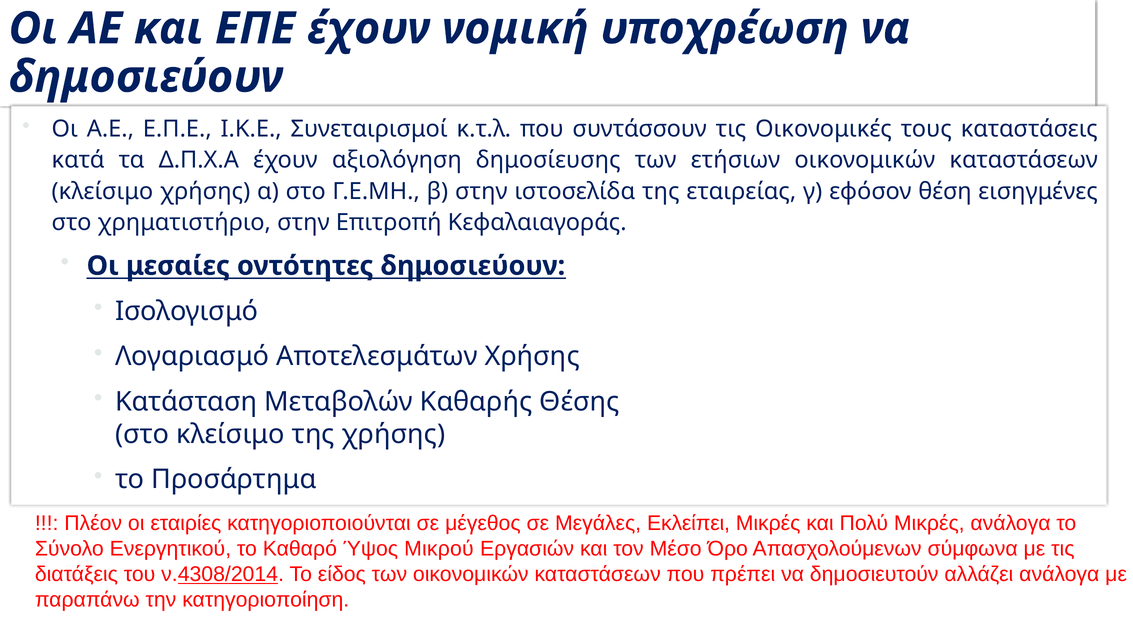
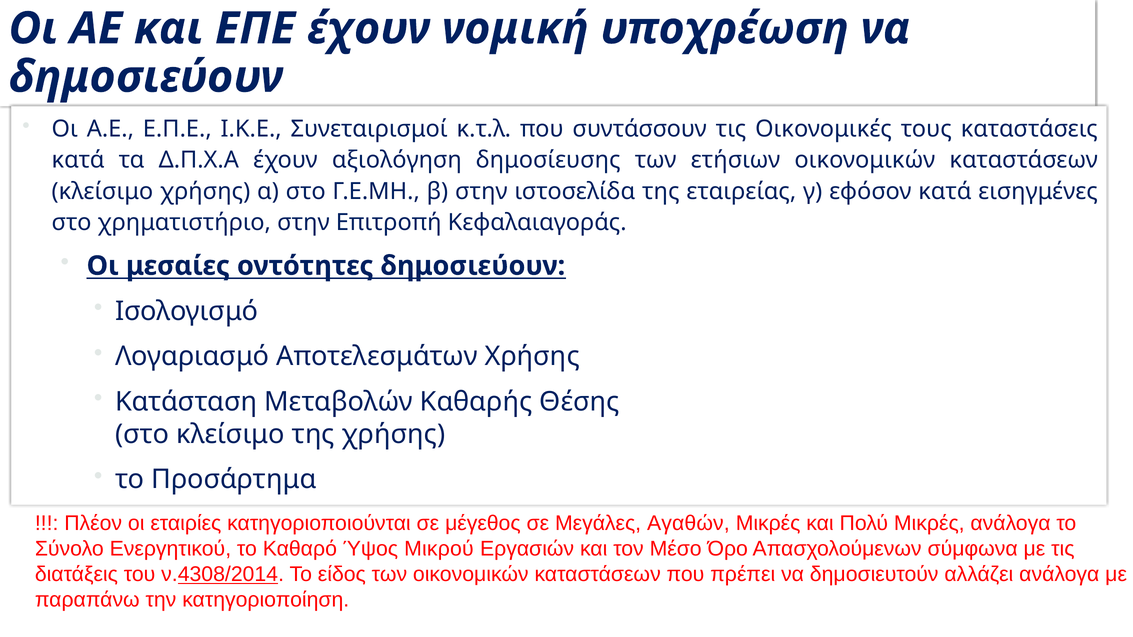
εφόσον θέση: θέση -> κατά (945, 191)
Εκλείπει: Εκλείπει -> Αγαθών (688, 524)
